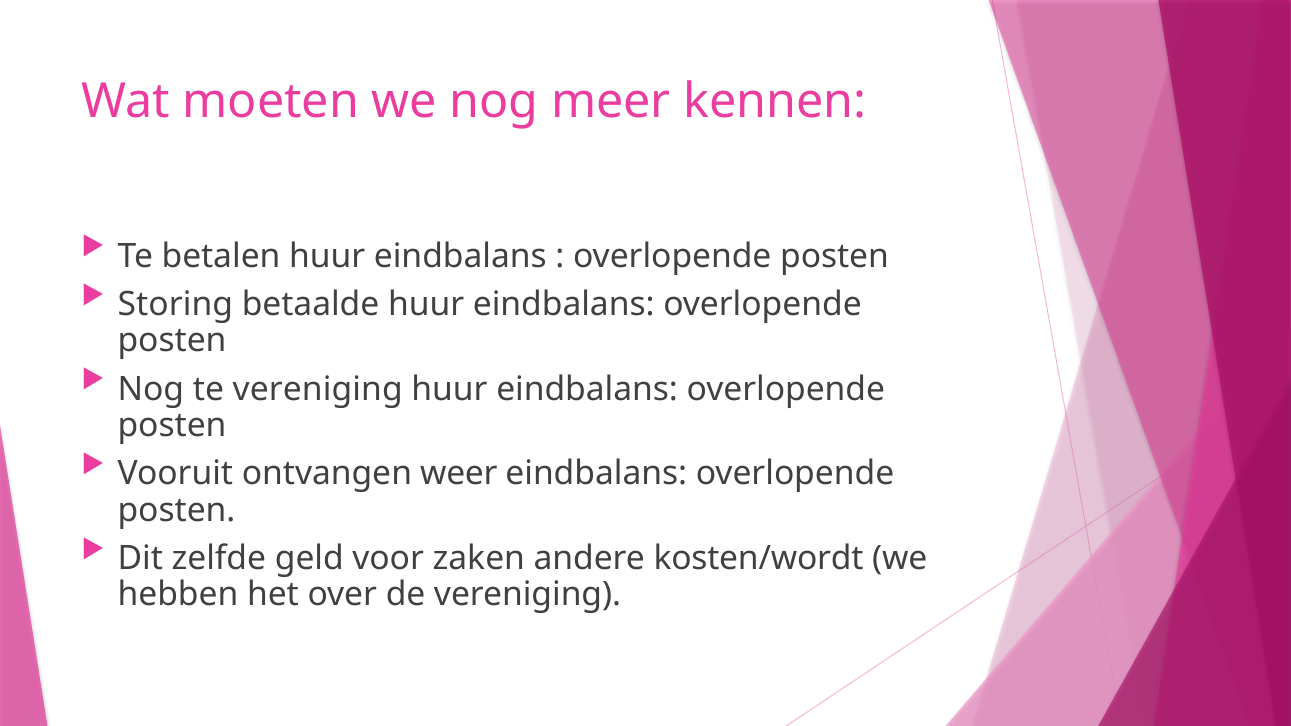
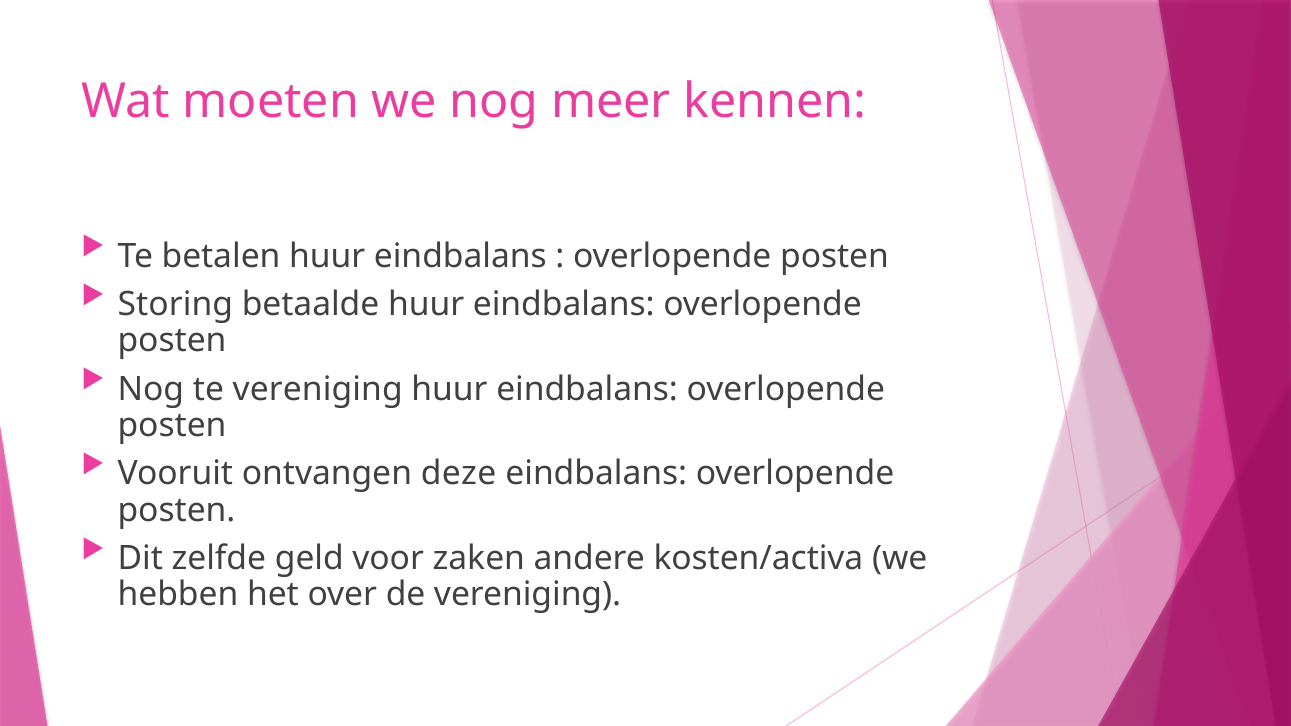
weer: weer -> deze (459, 474)
kosten/wordt: kosten/wordt -> kosten/activa (758, 559)
